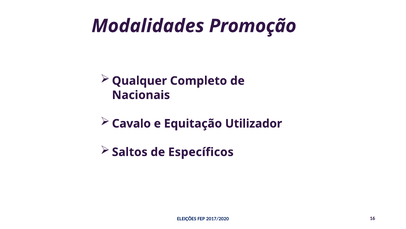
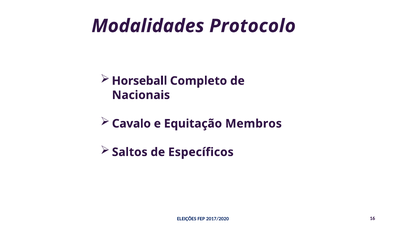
Promoção: Promoção -> Protocolo (253, 26)
Qualquer: Qualquer -> Horseball (139, 81)
Utilizador: Utilizador -> Membros (253, 123)
